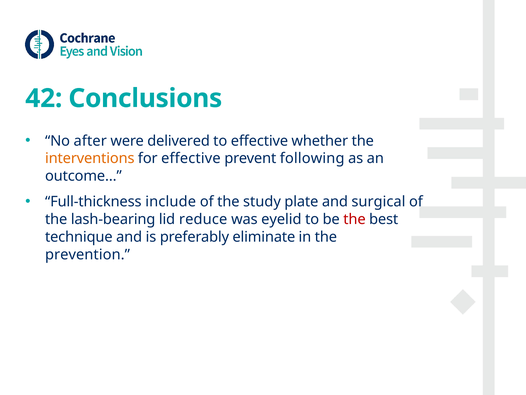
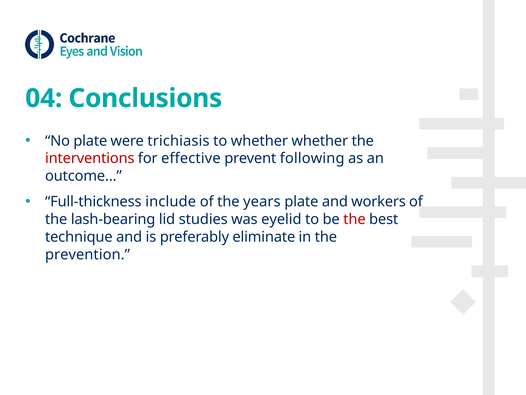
42: 42 -> 04 (44, 98)
No after: after -> plate (90, 141)
delivered: delivered -> trichiasis (178, 141)
to effective: effective -> whether (259, 141)
interventions colour: orange -> red (90, 158)
study: study -> years (262, 202)
surgical: surgical -> workers (379, 202)
reduce: reduce -> studies (203, 219)
